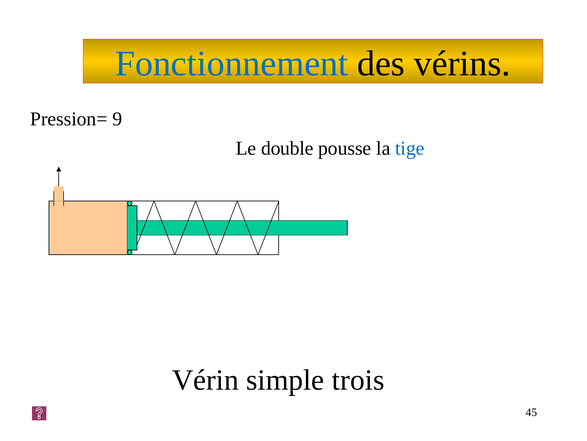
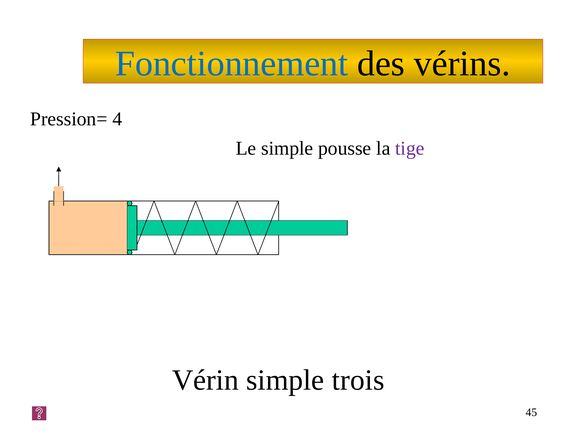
9: 9 -> 4 (117, 119)
Le double: double -> simple (287, 148)
tige colour: blue -> purple (410, 148)
